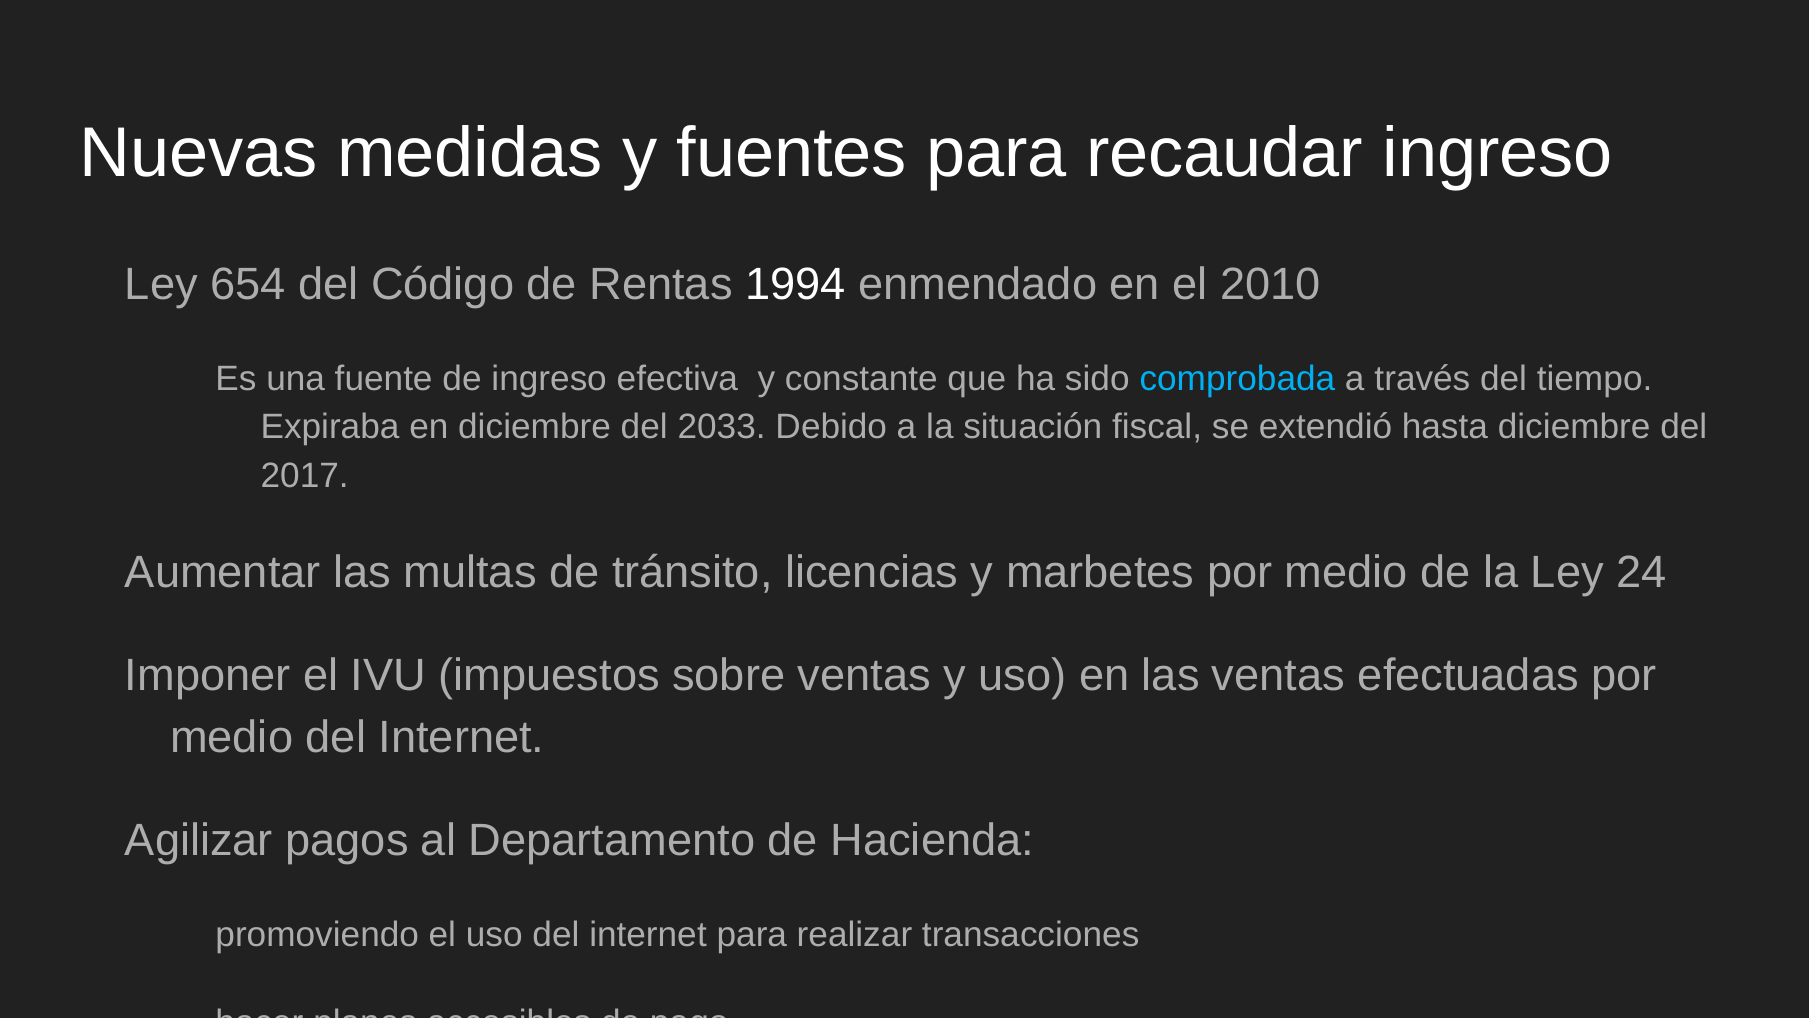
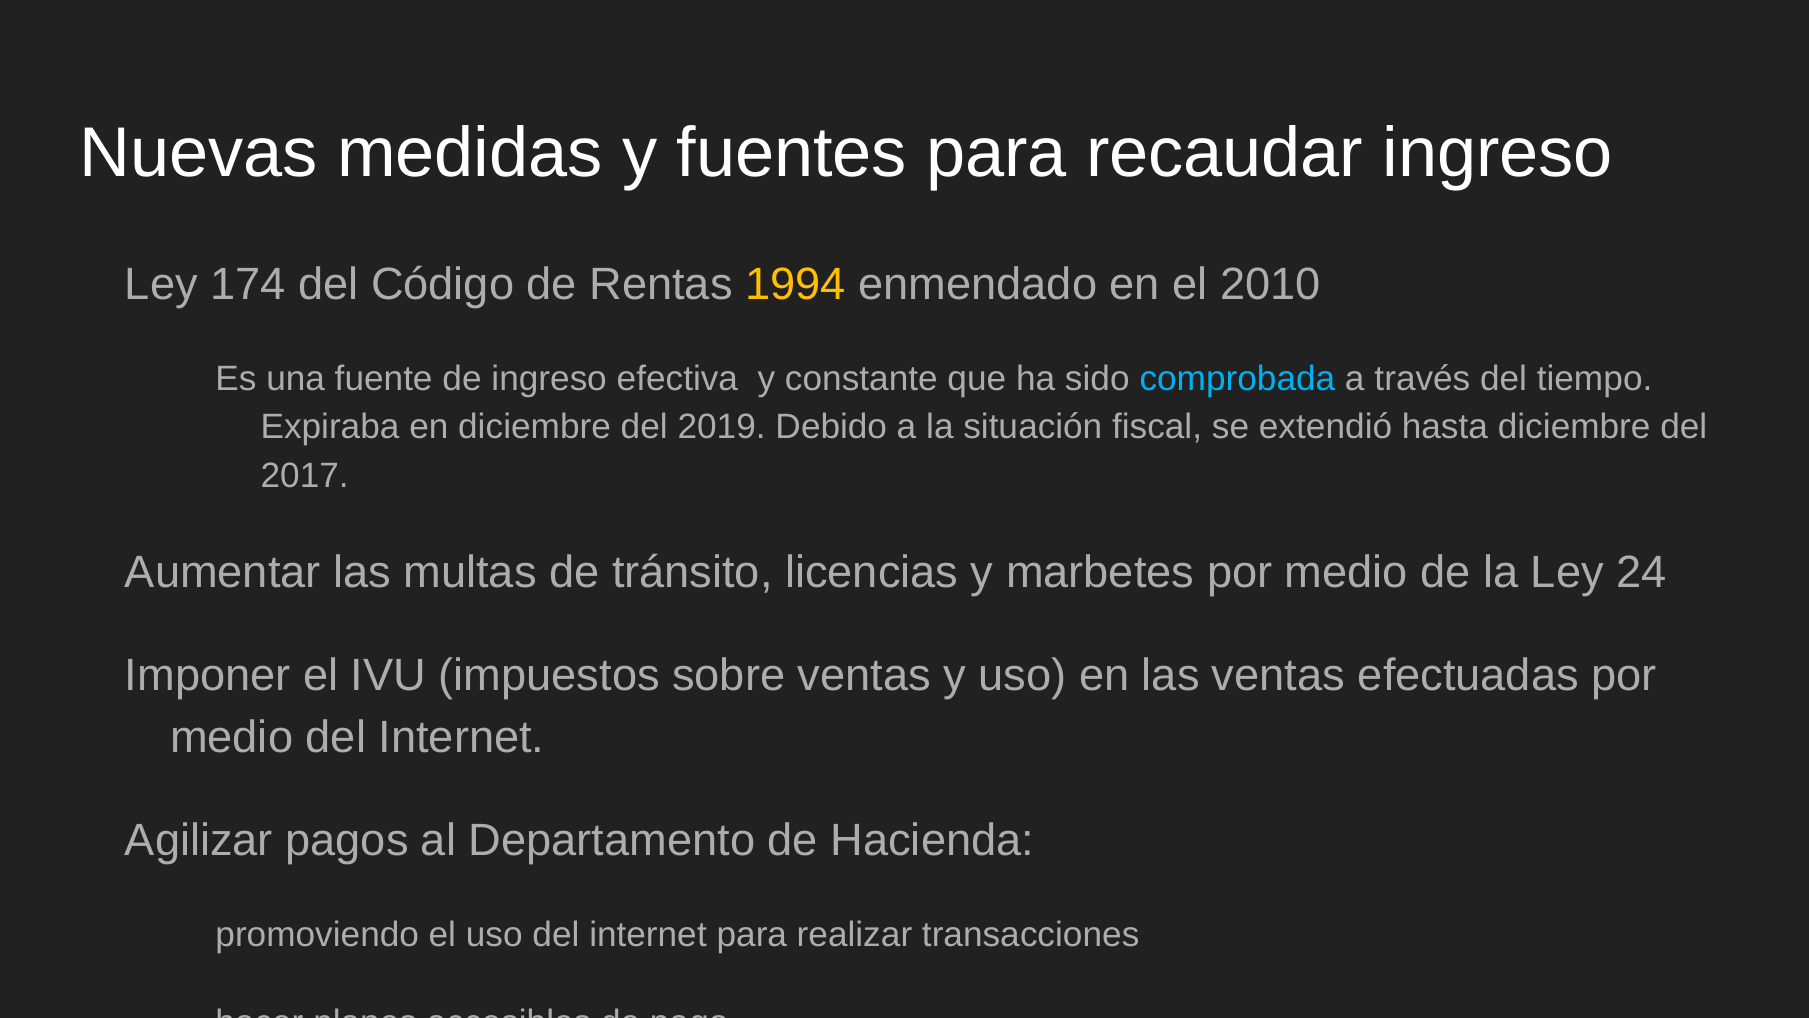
654: 654 -> 174 (248, 284)
1994 colour: white -> yellow (795, 284)
2033: 2033 -> 2019 (722, 427)
